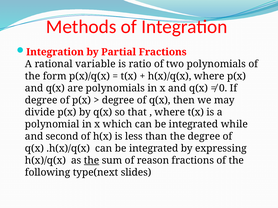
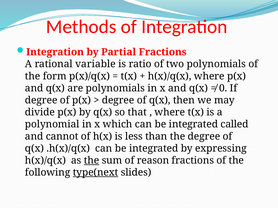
while: while -> called (234, 125)
second: second -> cannot (62, 137)
type(next underline: none -> present (96, 173)
